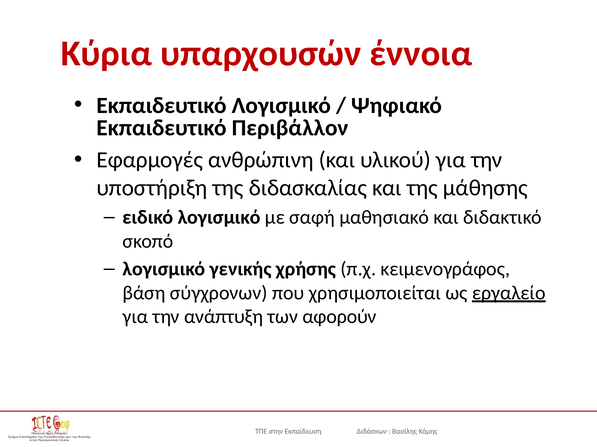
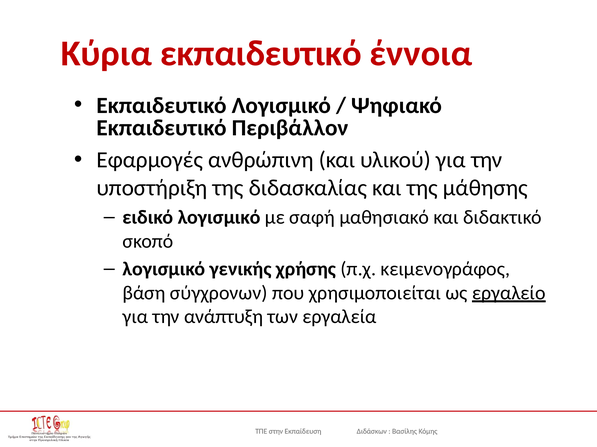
Κύρια υπαρχουσών: υπαρχουσών -> εκπαιδευτικό (261, 54)
αφορούν: αφορούν -> εργαλεία (339, 317)
